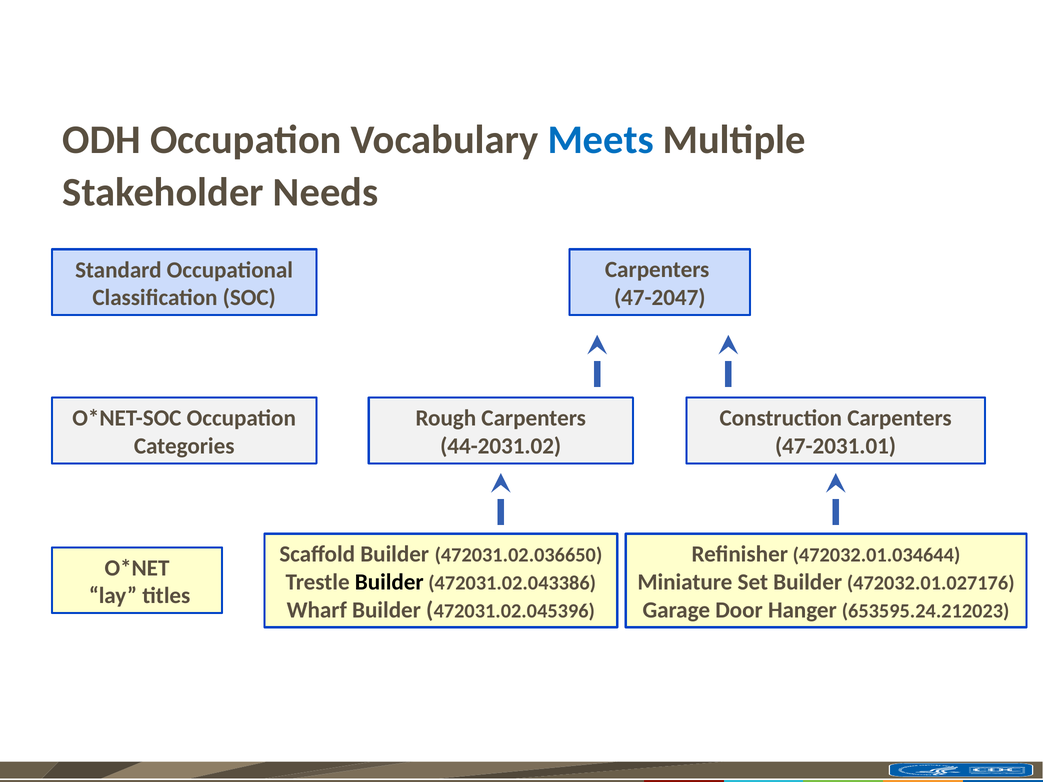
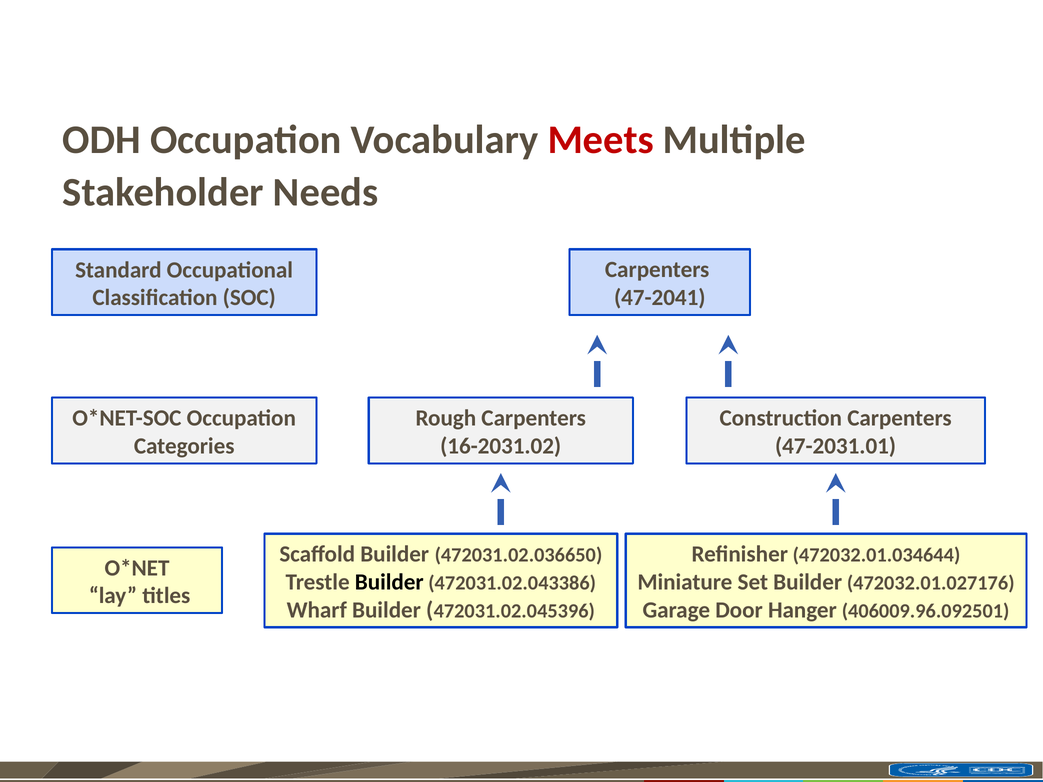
Meets colour: blue -> red (601, 140)
47-2047: 47-2047 -> 47-2041 (660, 298)
44-2031.02: 44-2031.02 -> 16-2031.02 (501, 446)
653595.24.212023: 653595.24.212023 -> 406009.96.092501 (926, 611)
